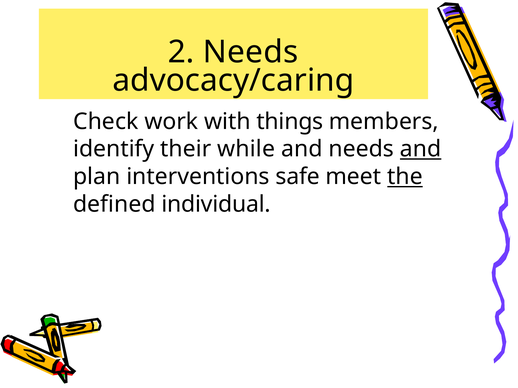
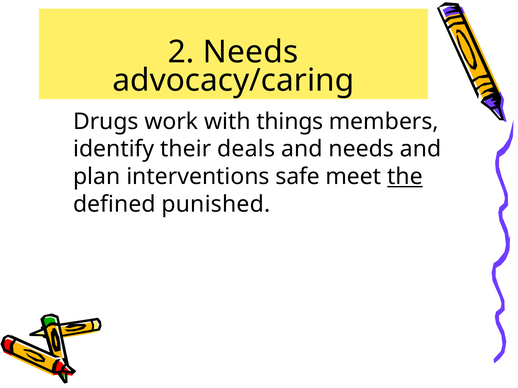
Check: Check -> Drugs (106, 122)
while: while -> deals (246, 149)
and underline: present -> none (421, 149)
individual: individual -> punished (216, 205)
